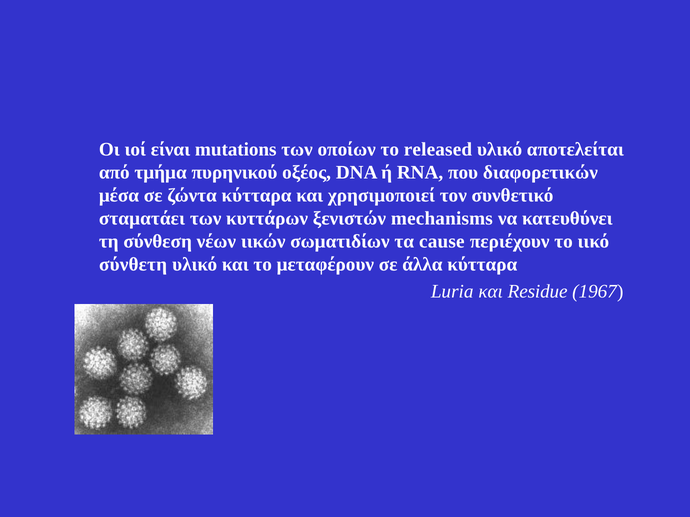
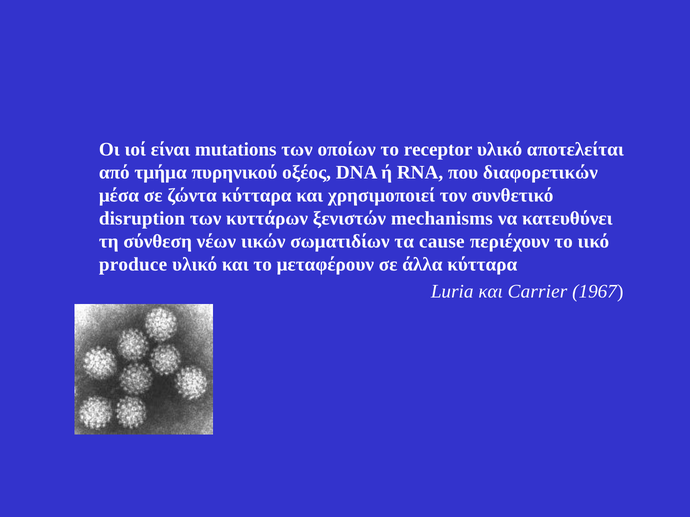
released: released -> receptor (438, 150)
σταματάει: σταματάει -> disruption (142, 219)
σύνθετη: σύνθετη -> produce (133, 265)
Residue: Residue -> Carrier (538, 292)
